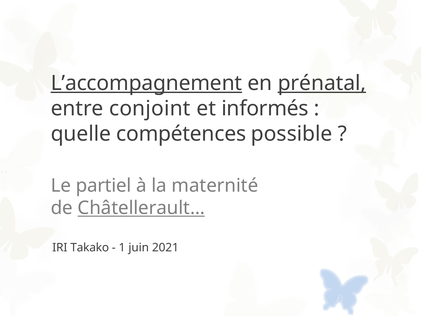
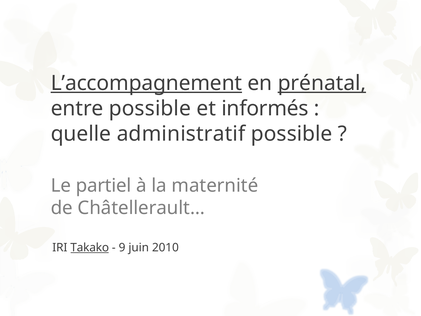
entre conjoint: conjoint -> possible (150, 108)
compétences: compétences -> administratif (181, 134)
Châtellerault… underline: present -> none (141, 208)
Takako underline: none -> present (90, 247)
1: 1 -> 9 (122, 247)
2021: 2021 -> 2010 (165, 247)
